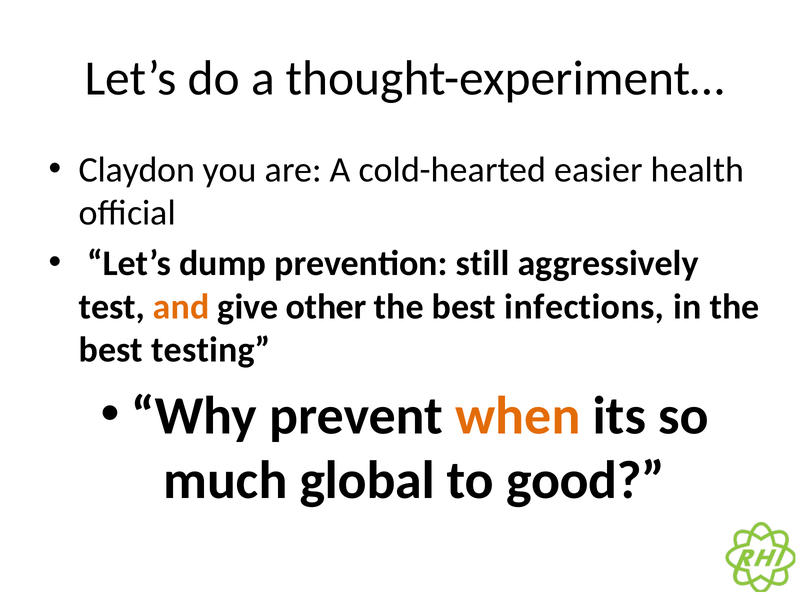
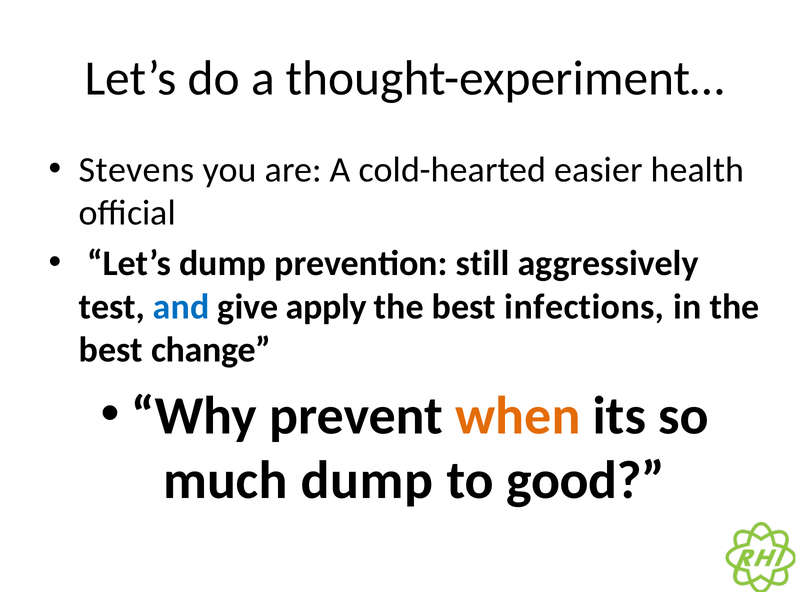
Claydon: Claydon -> Stevens (137, 170)
and colour: orange -> blue (181, 307)
other: other -> apply (326, 307)
testing: testing -> change (211, 350)
much global: global -> dump (367, 481)
